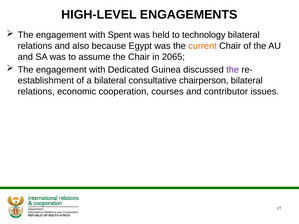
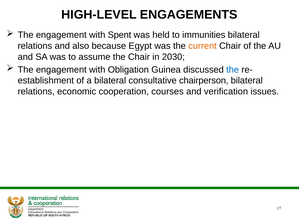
technology: technology -> immunities (204, 35)
2065: 2065 -> 2030 (173, 57)
Dedicated: Dedicated -> Obligation (128, 70)
the colour: purple -> blue (233, 70)
contributor: contributor -> verification (226, 92)
